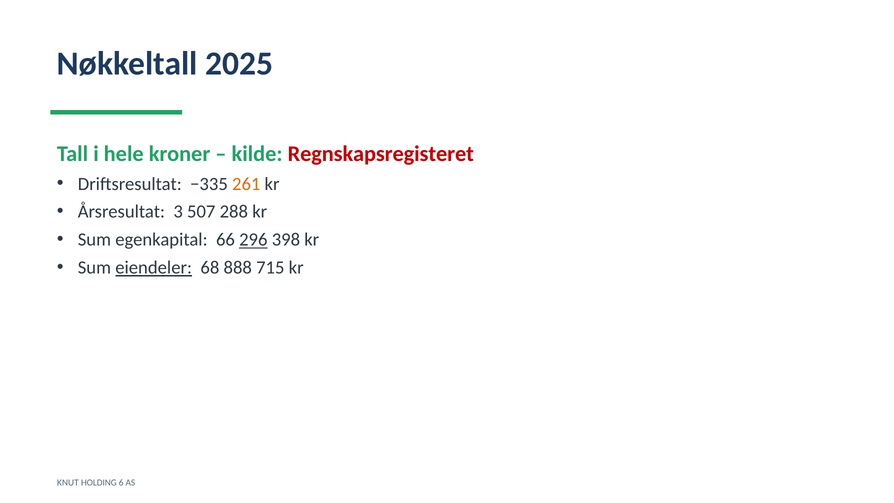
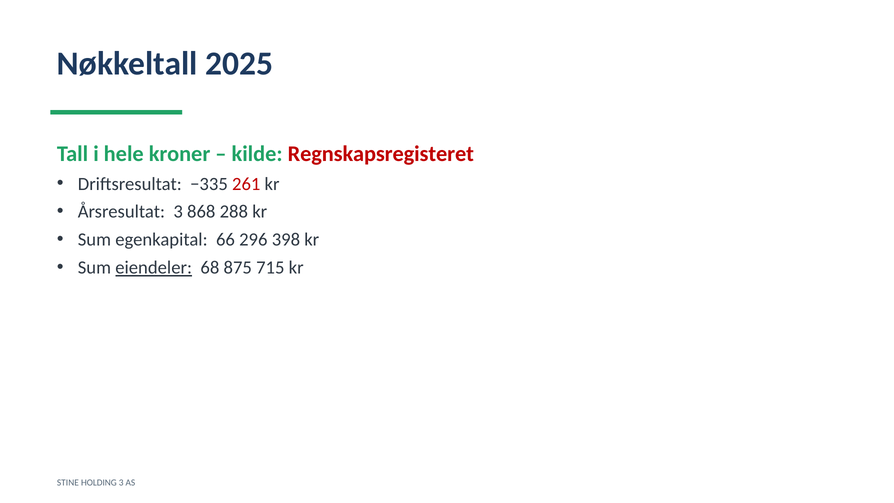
261 colour: orange -> red (246, 184)
507: 507 -> 868 (201, 212)
296 underline: present -> none (253, 240)
888: 888 -> 875 (238, 268)
KNUT: KNUT -> STINE (68, 483)
HOLDING 6: 6 -> 3 (121, 483)
